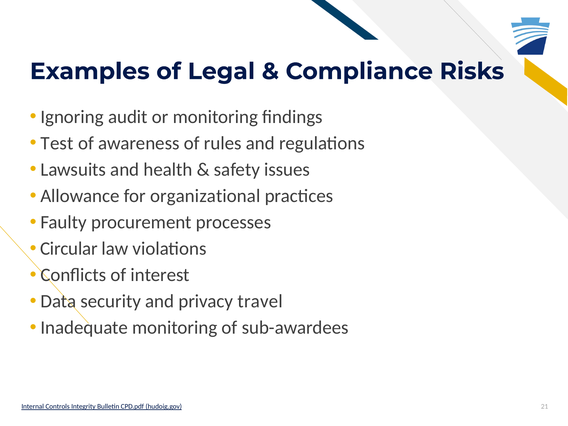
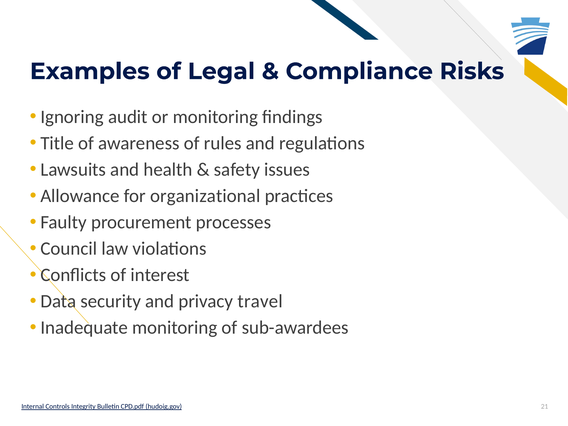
Test: Test -> Title (57, 143)
Circular: Circular -> Council (69, 249)
